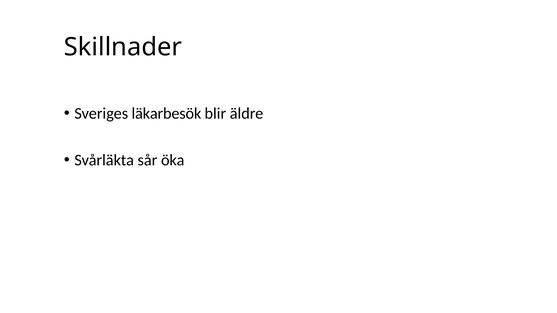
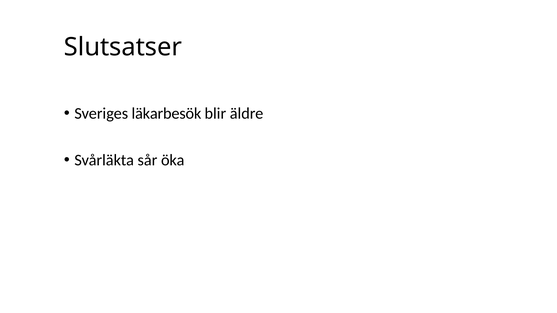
Skillnader: Skillnader -> Slutsatser (123, 47)
